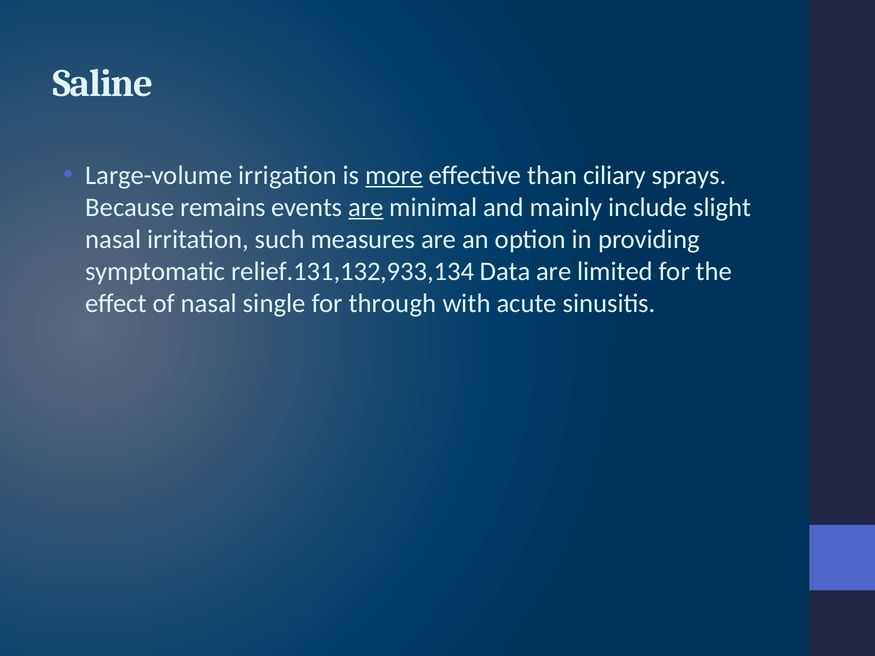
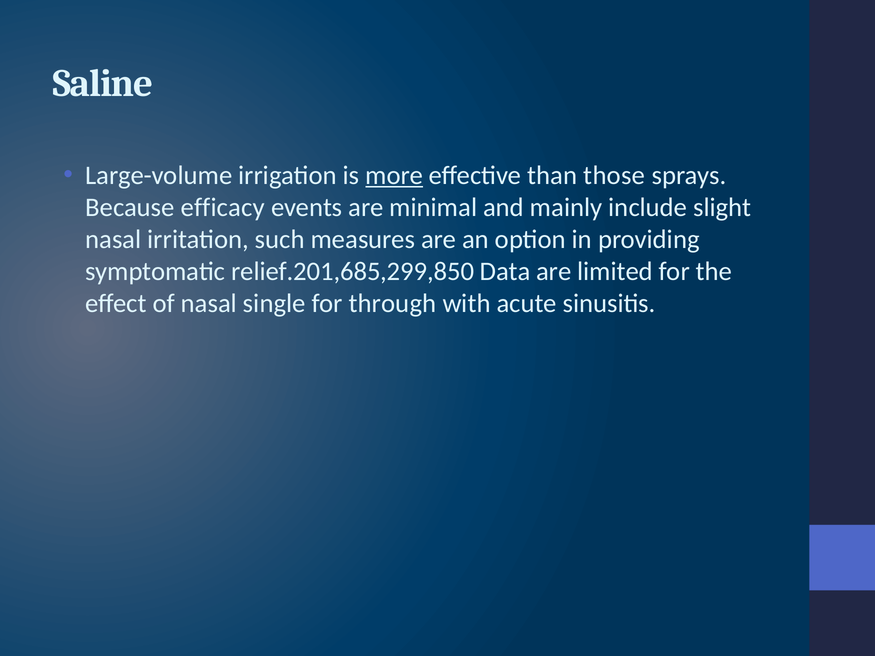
ciliary: ciliary -> those (614, 175)
remains: remains -> efficacy (223, 207)
are underline: present -> none (366, 207)
relief.131,132,933,134: relief.131,132,933,134 -> relief.201,685,299,850 (353, 272)
